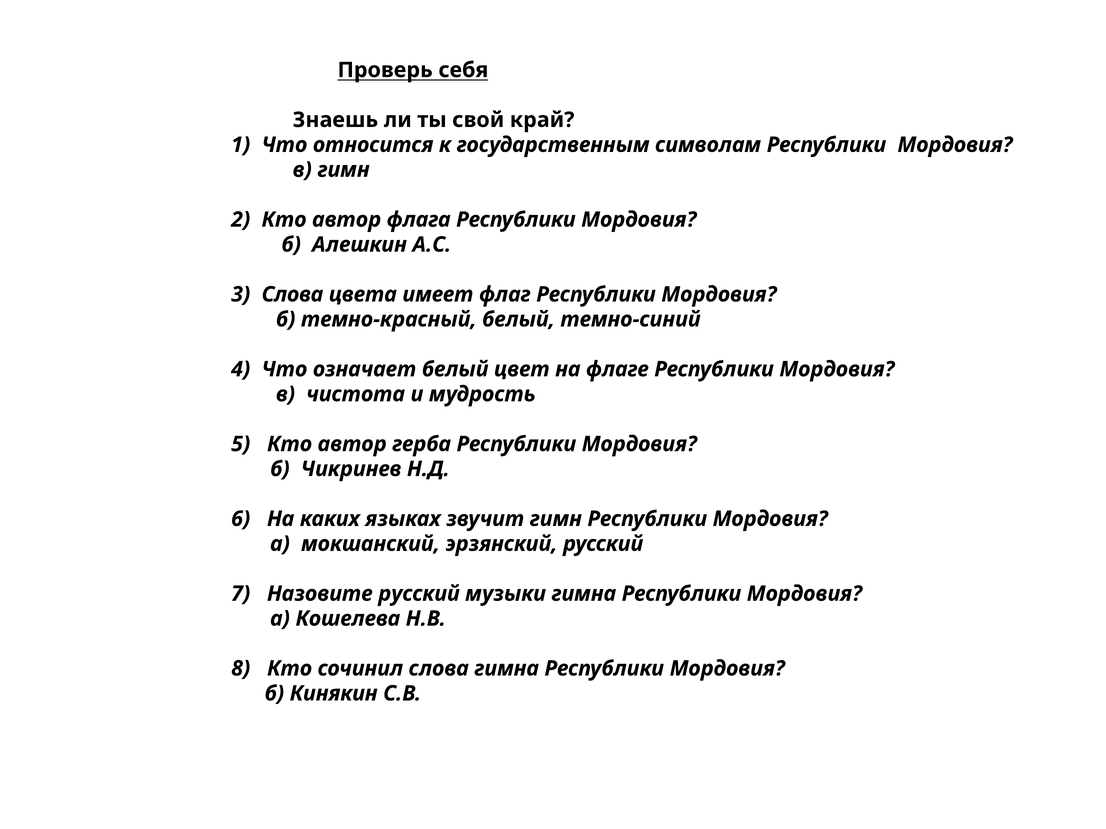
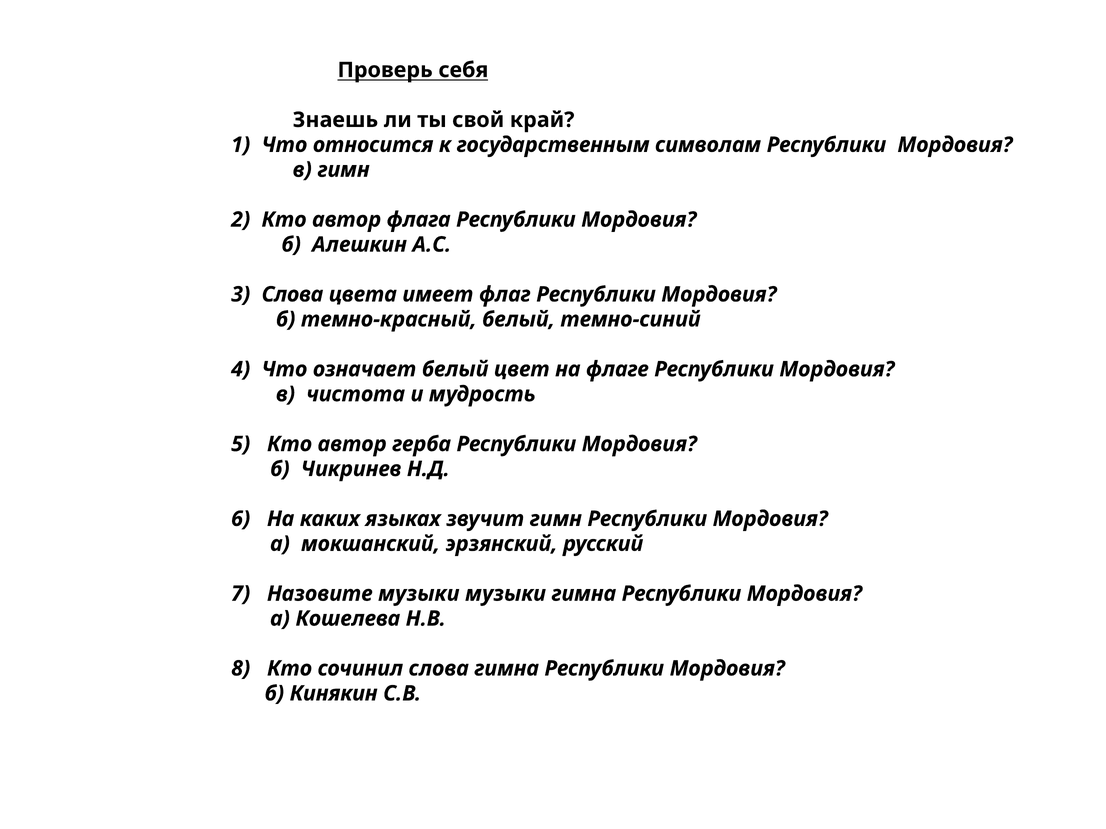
Назовите русский: русский -> музыки (419, 594)
